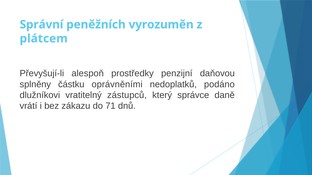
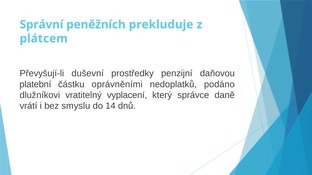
vyrozuměn: vyrozuměn -> prekluduje (161, 25)
alespoň: alespoň -> duševní (88, 74)
splněny: splněny -> platební (35, 85)
zástupců: zástupců -> vyplacení (127, 95)
zákazu: zákazu -> smyslu (76, 106)
71: 71 -> 14 (110, 106)
